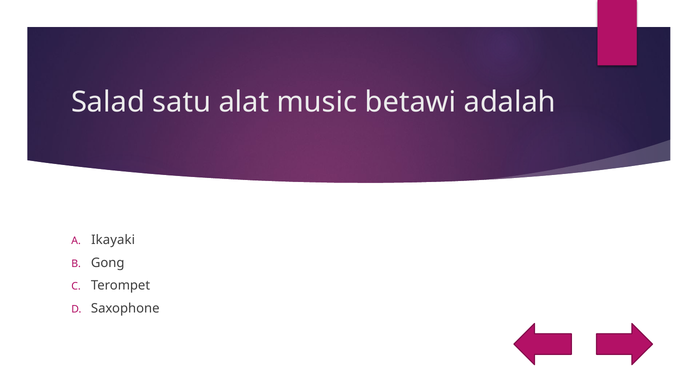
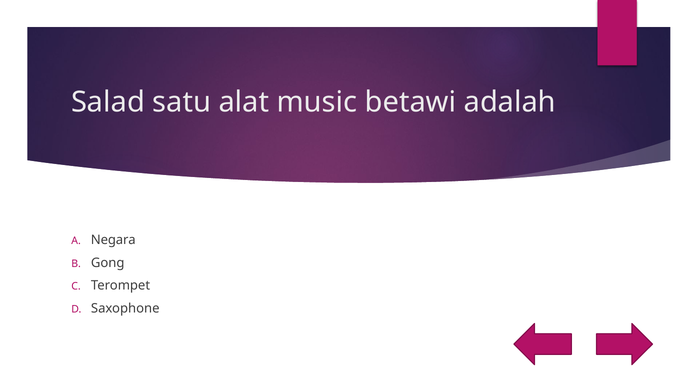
Ikayaki: Ikayaki -> Negara (113, 240)
